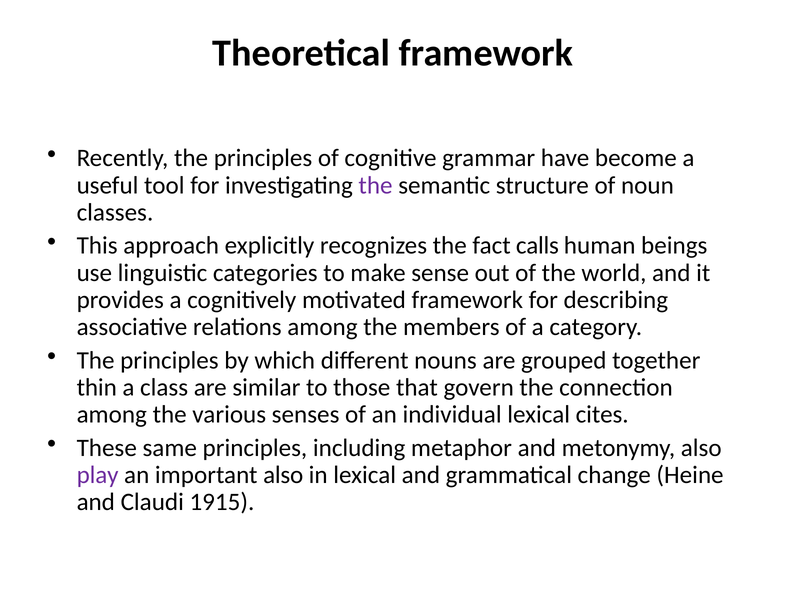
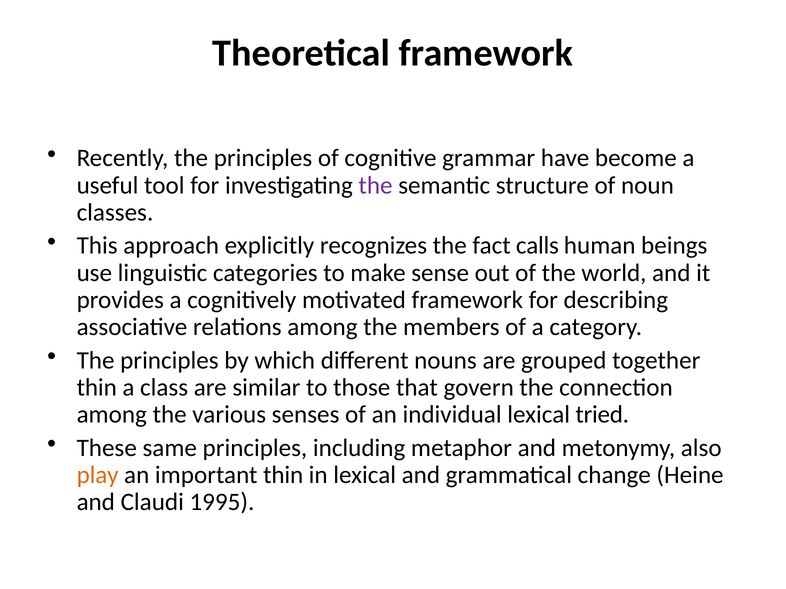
cites: cites -> tried (602, 415)
play colour: purple -> orange (98, 475)
important also: also -> thin (283, 475)
1915: 1915 -> 1995 (222, 502)
